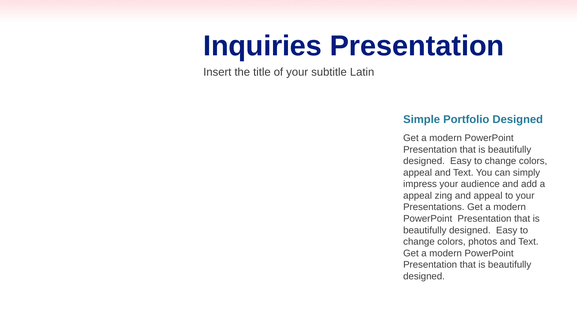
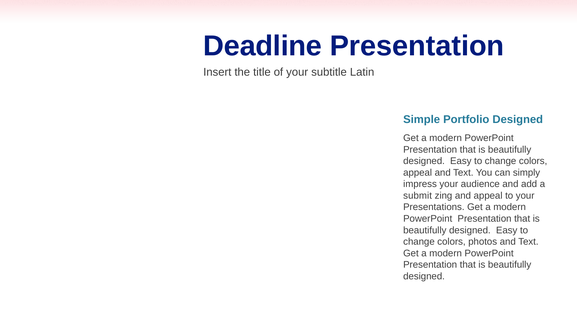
Inquiries: Inquiries -> Deadline (263, 46)
appeal: appeal -> submit (418, 196)
